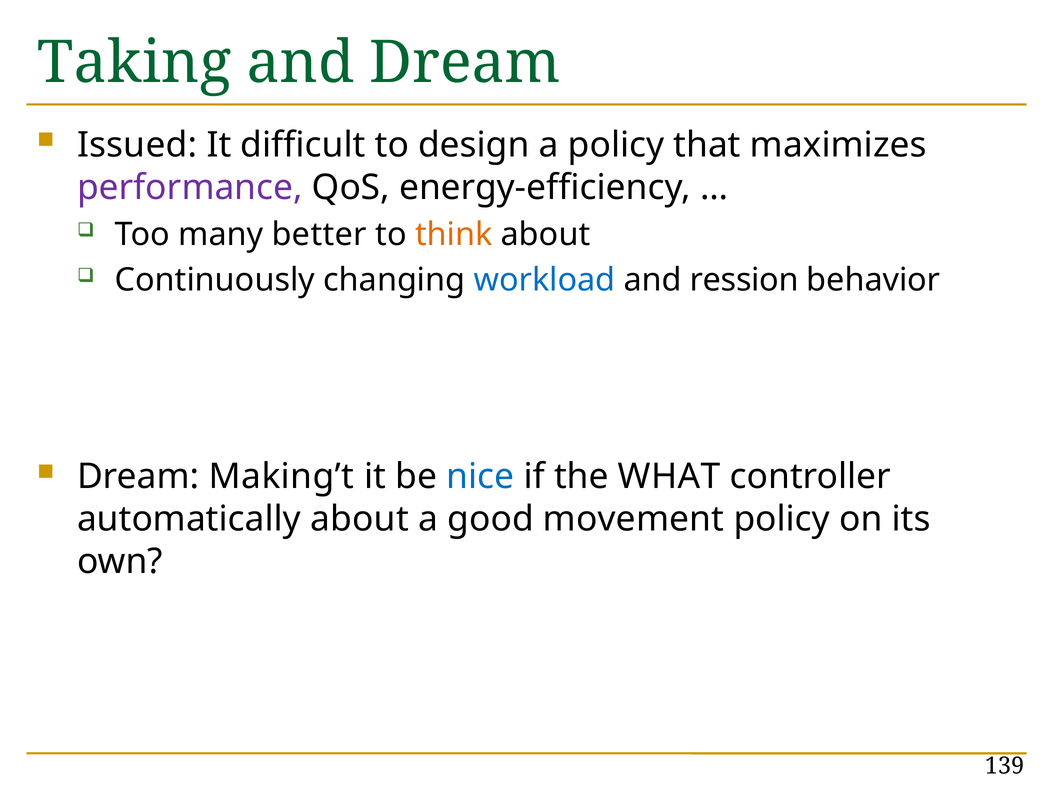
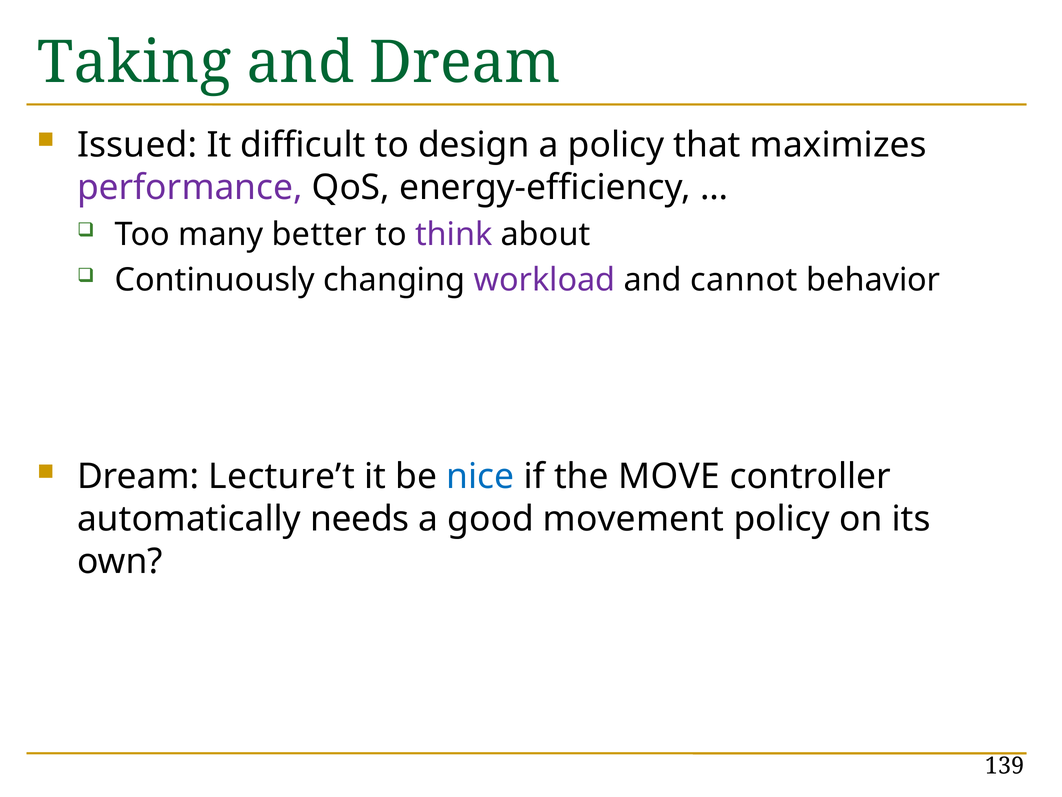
think colour: orange -> purple (454, 234)
workload colour: blue -> purple (545, 280)
ression: ression -> cannot (744, 280)
Making’t: Making’t -> Lecture’t (282, 476)
WHAT: WHAT -> MOVE (669, 476)
automatically about: about -> needs (360, 519)
